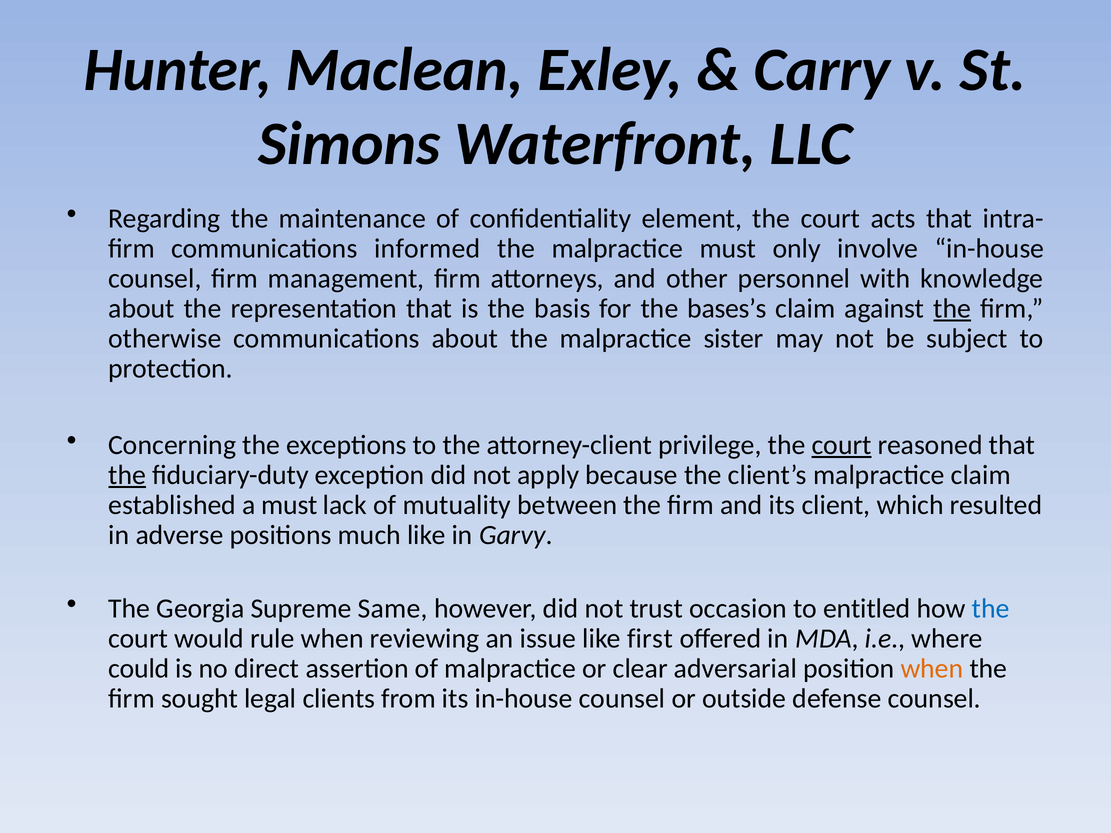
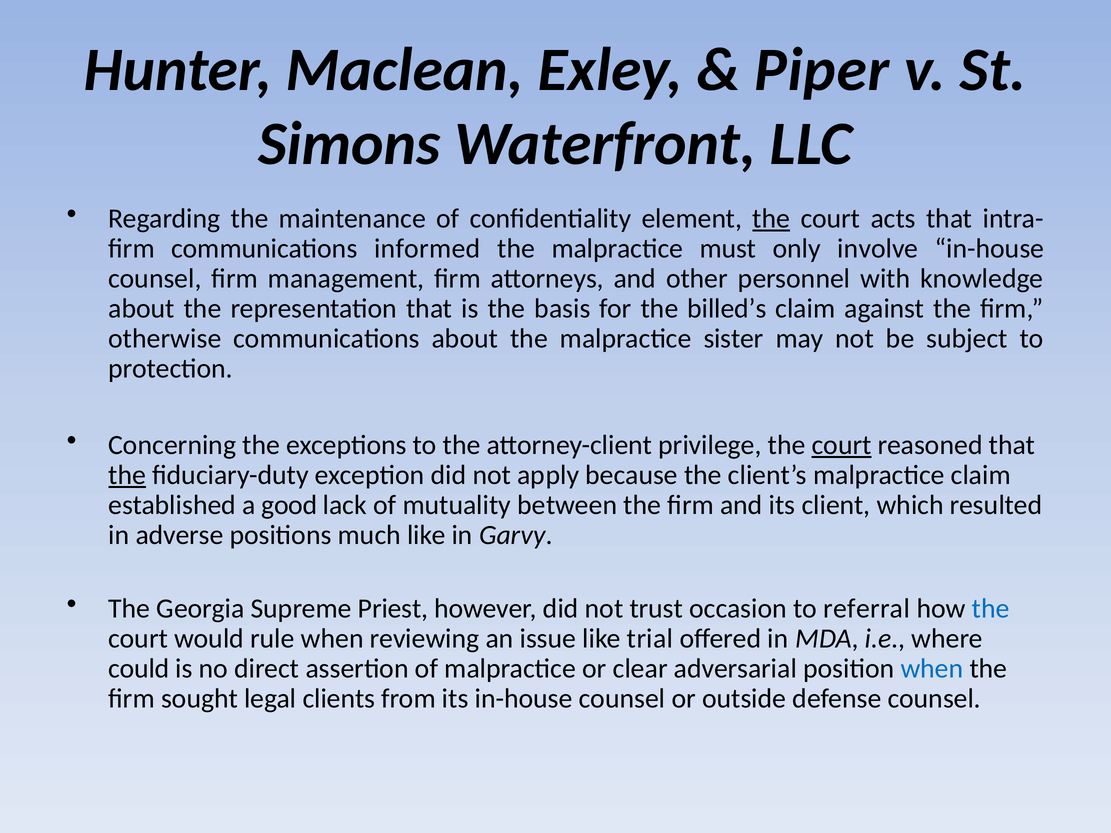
Carry: Carry -> Piper (822, 70)
the underline: none -> present (771, 219)
bases’s: bases’s -> billed’s (727, 309)
the underline: present -> none (952, 309)
a must: must -> good (289, 505)
Same: Same -> Priest (393, 609)
entitled: entitled -> referral (867, 609)
first: first -> trial (650, 639)
when colour: orange -> blue (932, 669)
